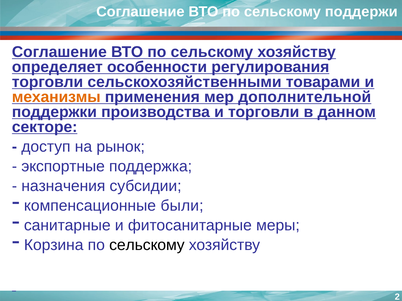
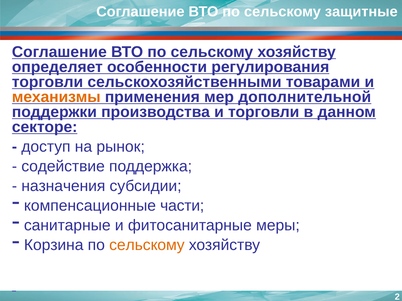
поддержи: поддержи -> защитные (361, 12)
экспортные: экспортные -> содействие (63, 166)
были: были -> части (182, 206)
сельскому colour: black -> orange (147, 245)
